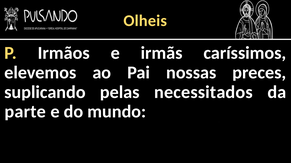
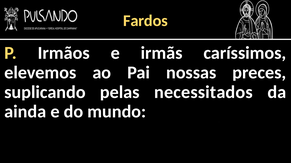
Olheis: Olheis -> Fardos (145, 21)
parte: parte -> ainda (25, 112)
